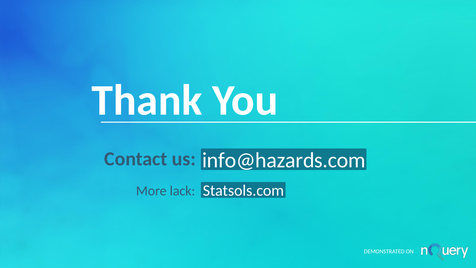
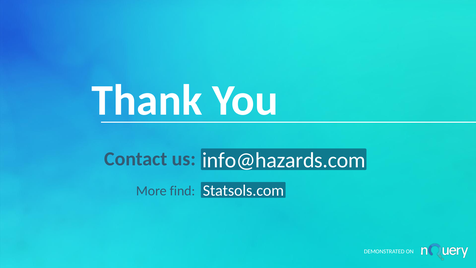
lack: lack -> find (182, 191)
